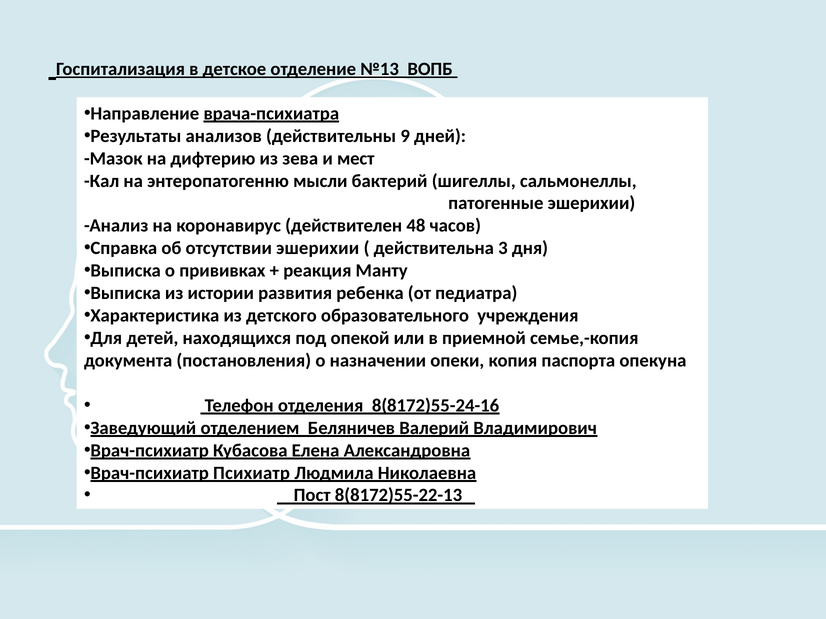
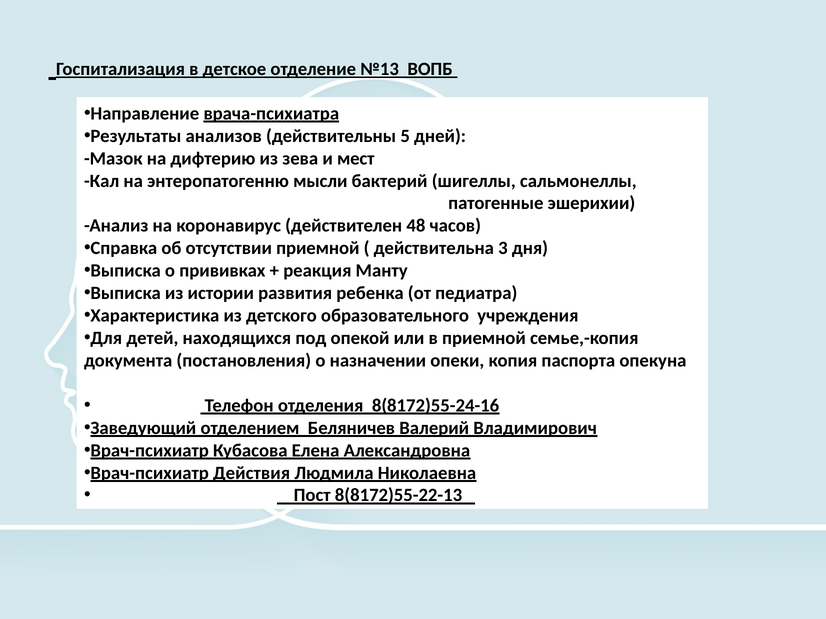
9: 9 -> 5 (405, 136)
отсутствии эшерихии: эшерихии -> приемной (318, 248)
Психиатр: Психиатр -> Действия (252, 473)
